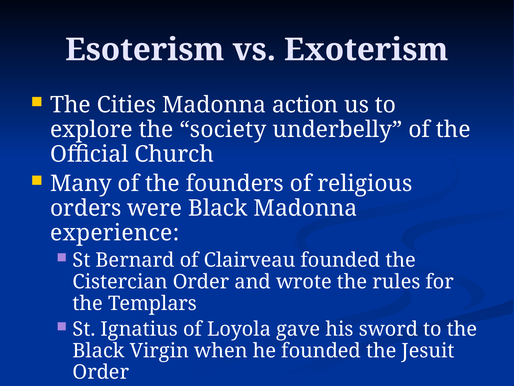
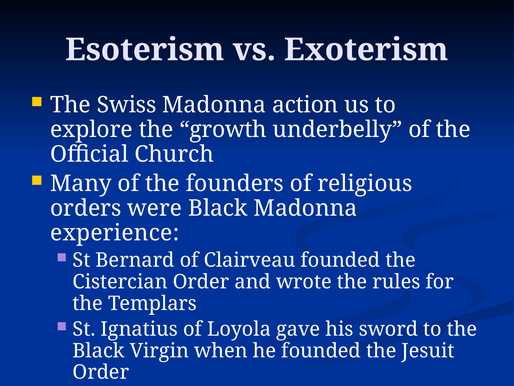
Cities: Cities -> Swiss (127, 105)
society: society -> growth (223, 129)
